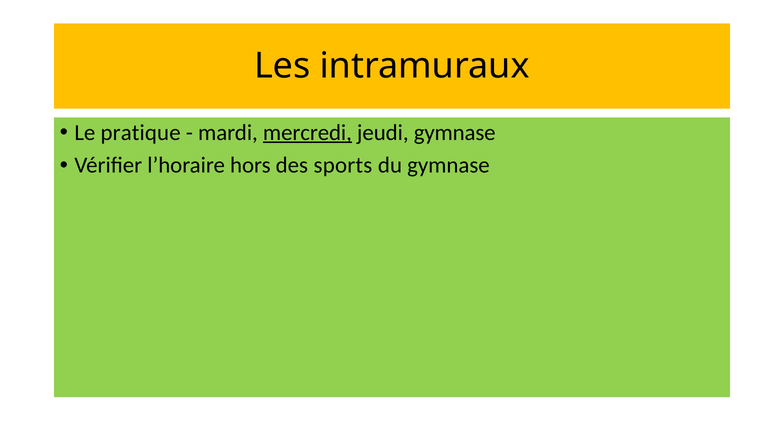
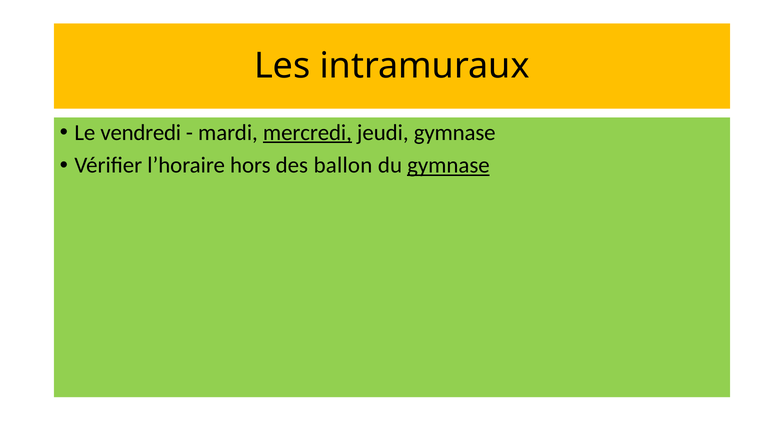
pratique: pratique -> vendredi (141, 133)
sports: sports -> ballon (343, 165)
gymnase underline: none -> present (448, 165)
